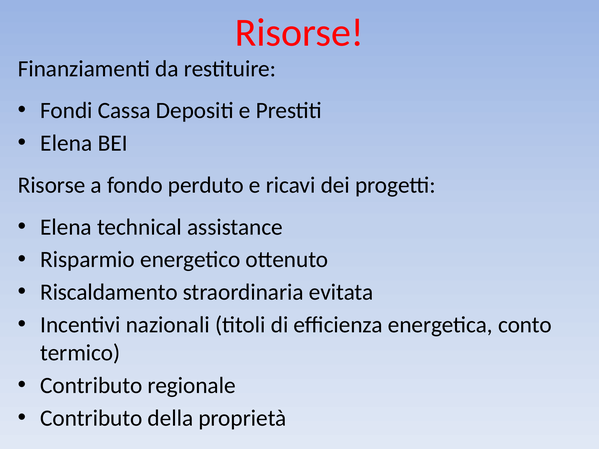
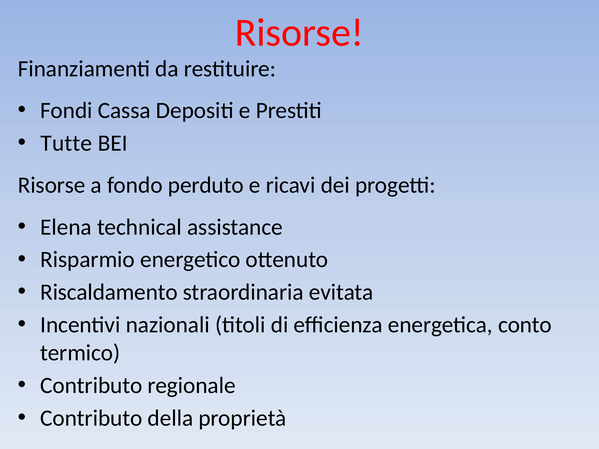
Elena: Elena -> Tutte (66, 143)
